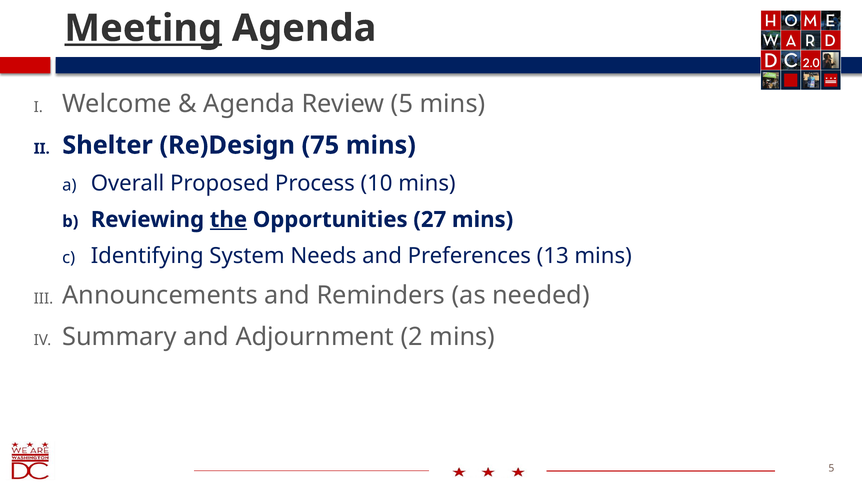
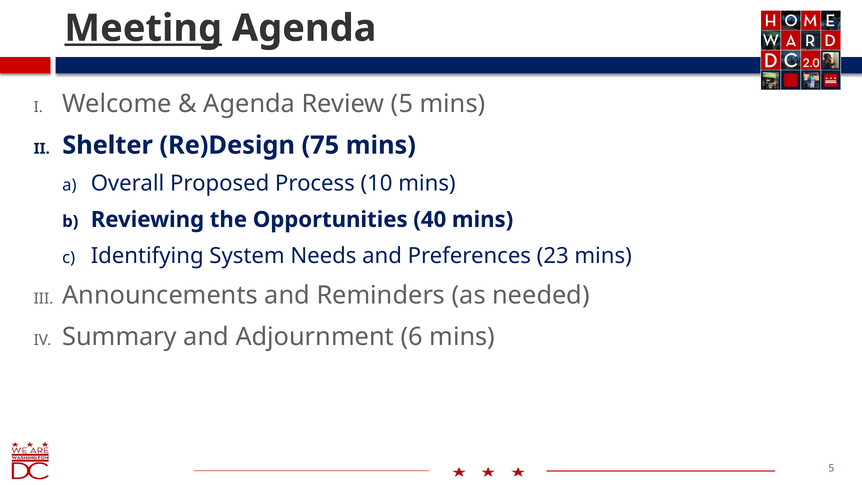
the underline: present -> none (228, 220)
27: 27 -> 40 (430, 220)
13: 13 -> 23 (553, 256)
2: 2 -> 6 (412, 337)
